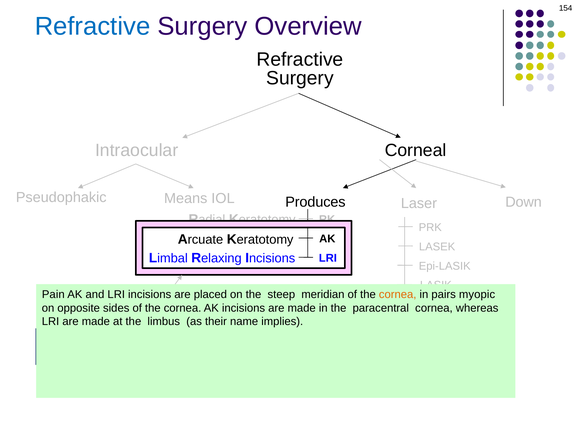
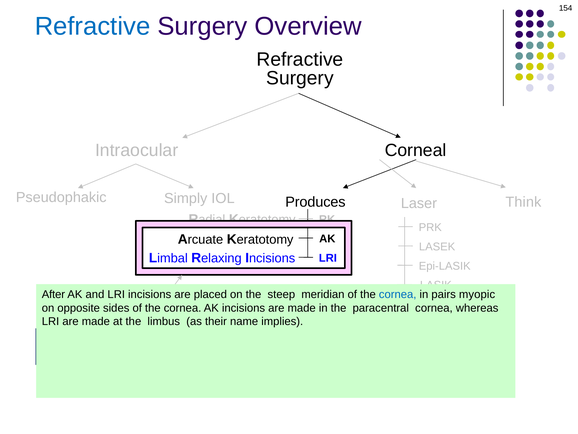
Means: Means -> Simply (186, 198)
Down: Down -> Think (523, 202)
Pain: Pain -> After (53, 294)
cornea colour: orange -> blue (398, 294)
